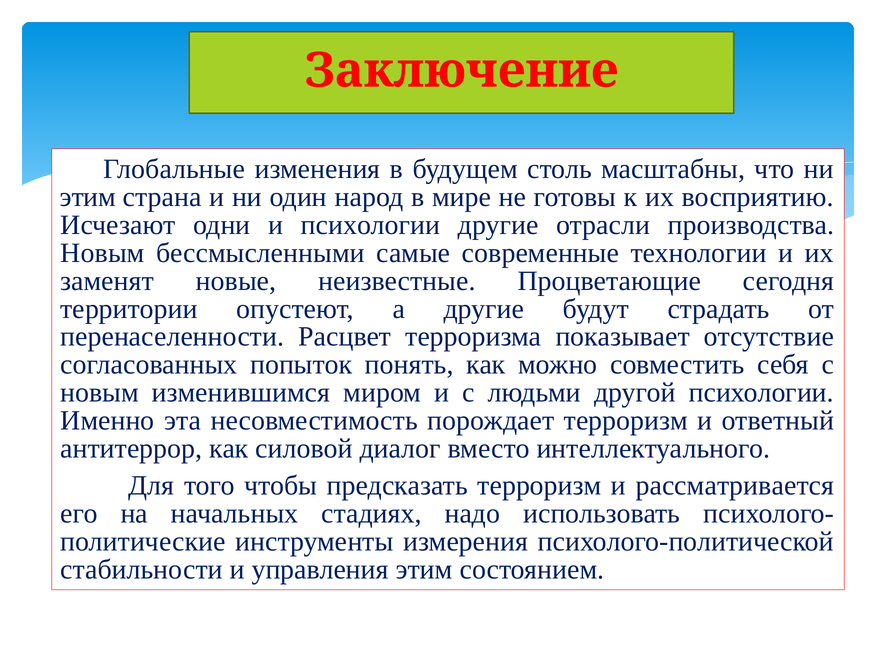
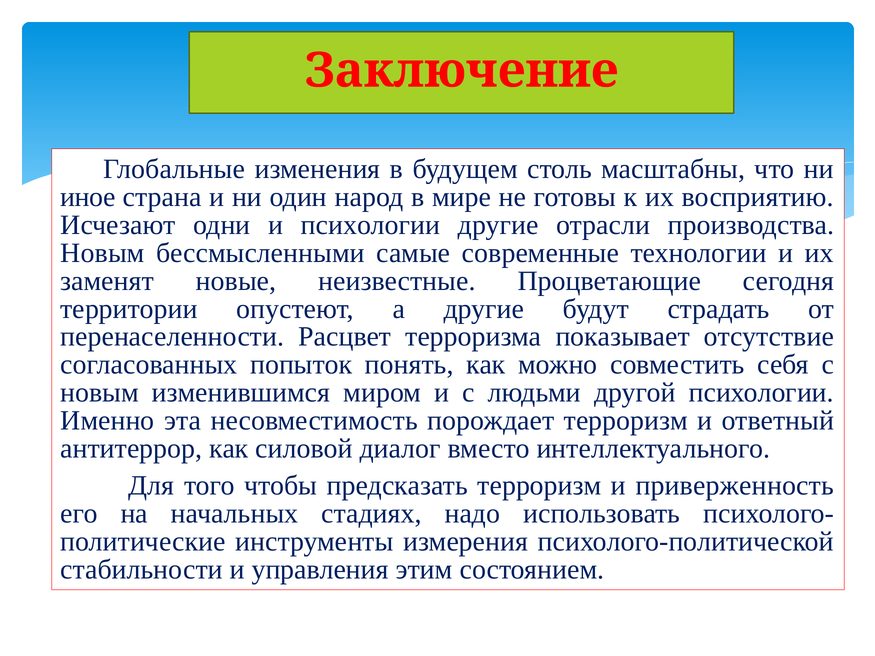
этим: этим -> иное (88, 197)
рассматривается: рассматривается -> приверженность (735, 486)
